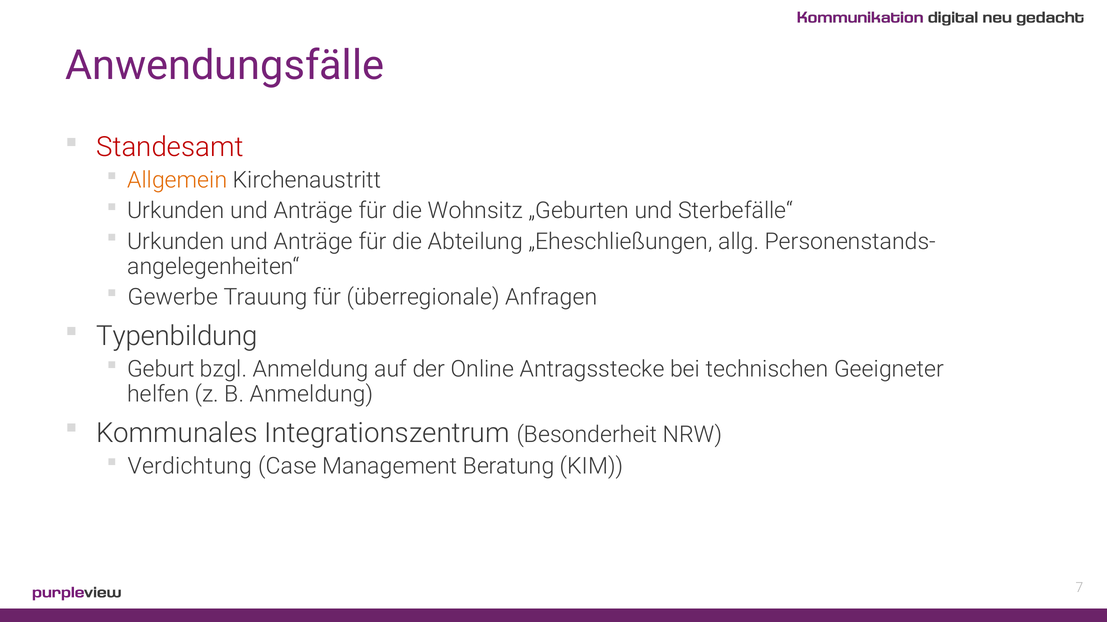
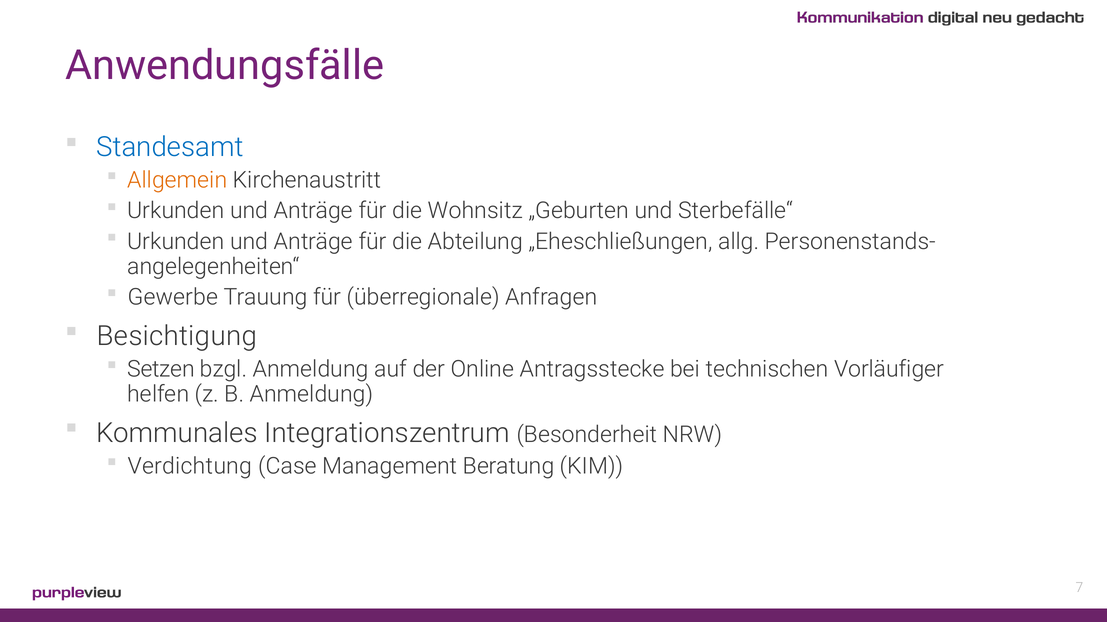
Standesamt colour: red -> blue (170, 147)
Typenbildung: Typenbildung -> Besichtigung (177, 336)
Geburt: Geburt -> Setzen (161, 370)
Geeigneter: Geeigneter -> Vorläufiger (889, 370)
